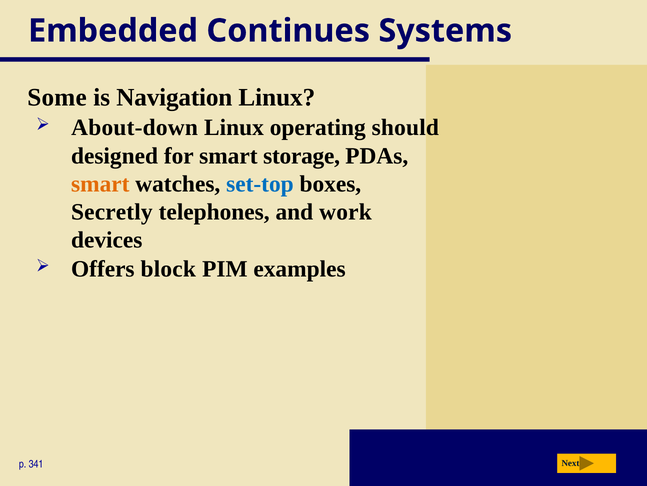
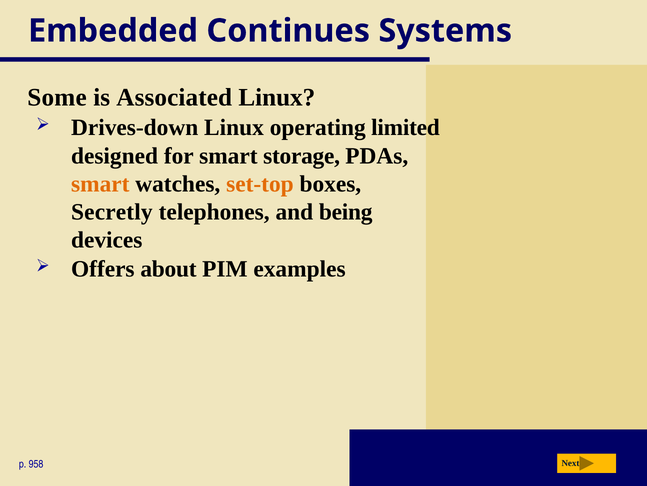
Navigation: Navigation -> Associated (174, 97)
About-down: About-down -> Drives-down (135, 128)
should: should -> limited (406, 128)
set-top colour: blue -> orange (260, 184)
work: work -> being (346, 212)
block: block -> about (168, 269)
341: 341 -> 958 (36, 463)
